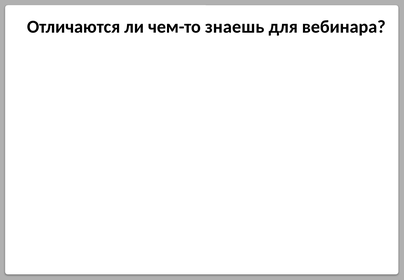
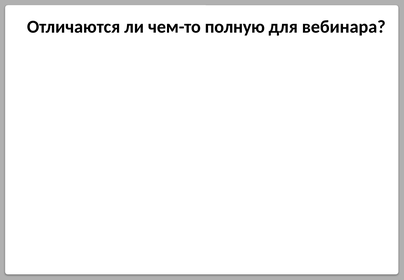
знаешь: знаешь -> полную (235, 27)
